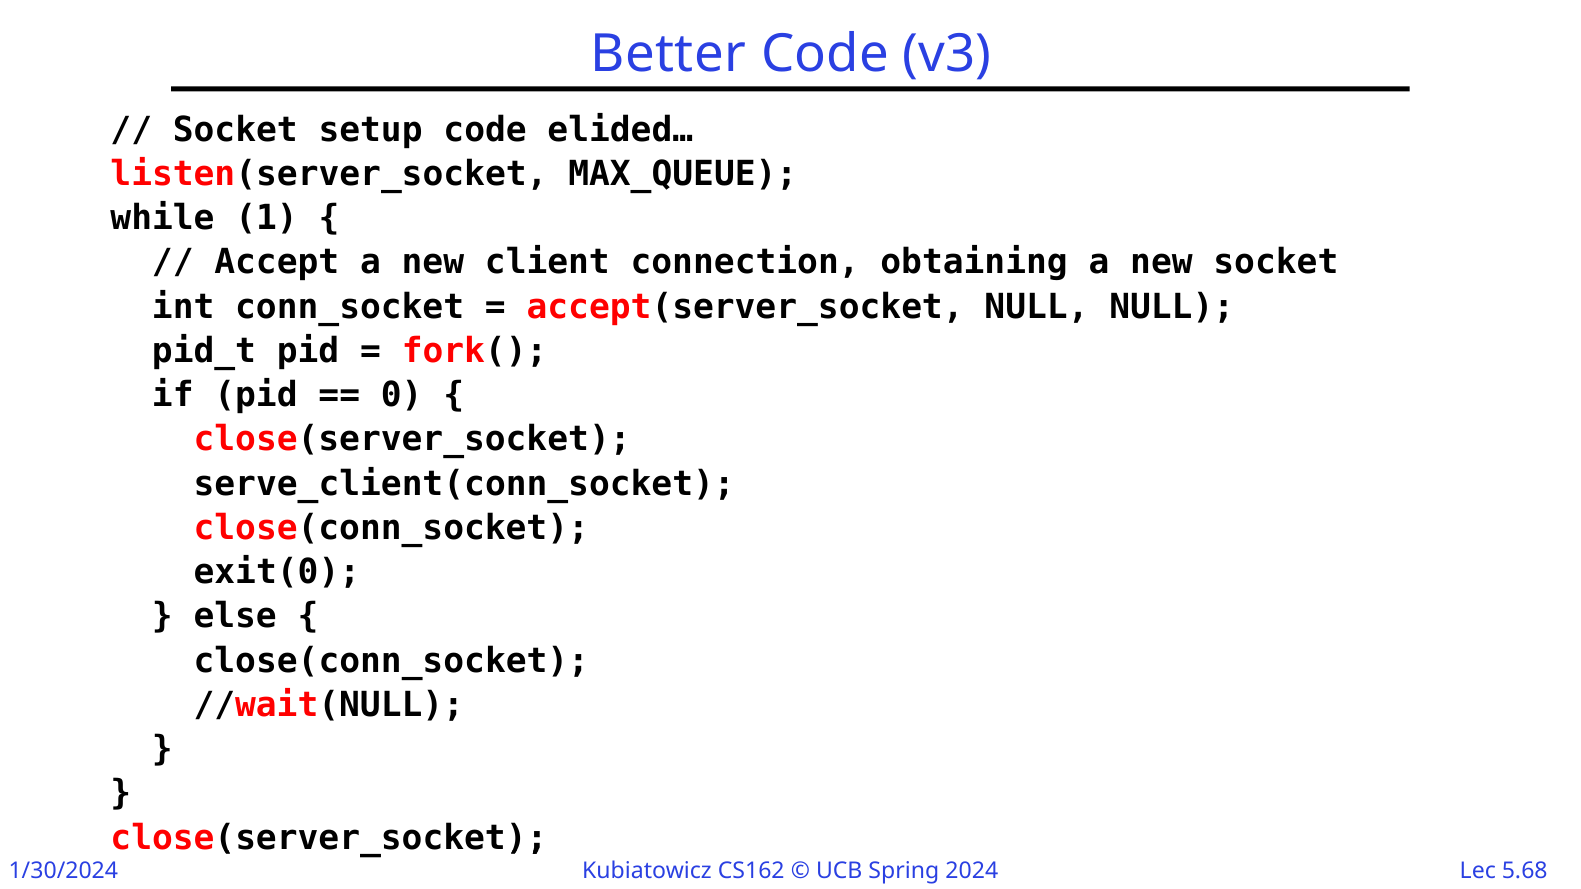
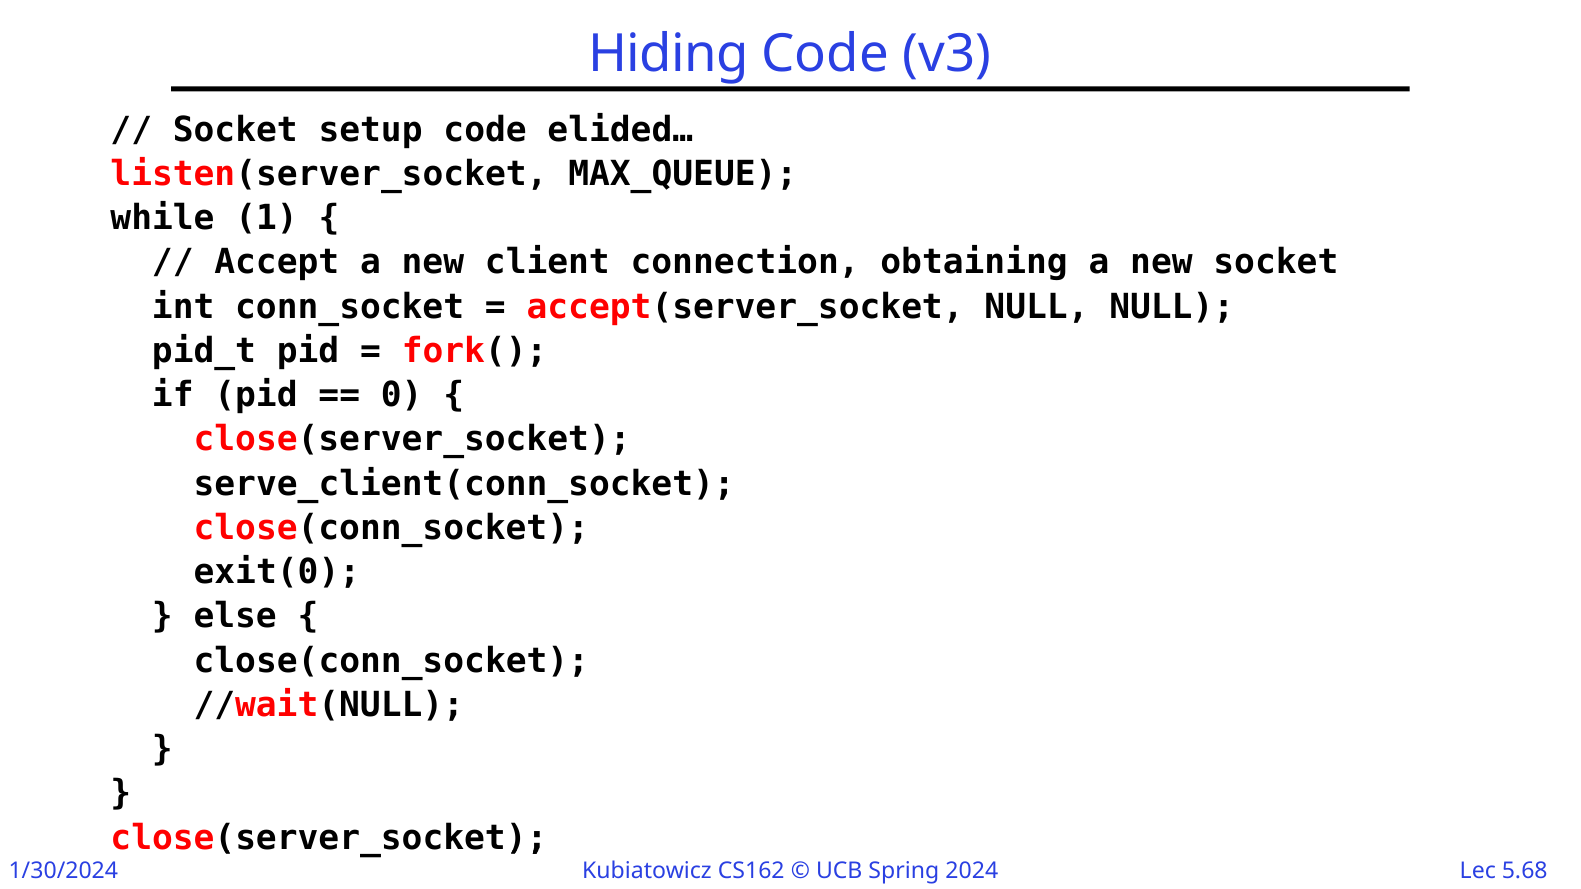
Better: Better -> Hiding (669, 54)
